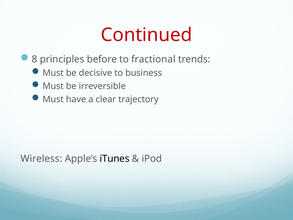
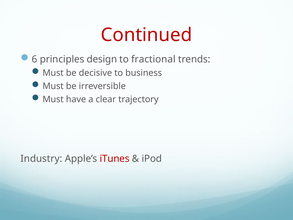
8: 8 -> 6 (35, 59)
before: before -> design (102, 59)
Wireless: Wireless -> Industry (41, 158)
iTunes colour: black -> red (115, 158)
